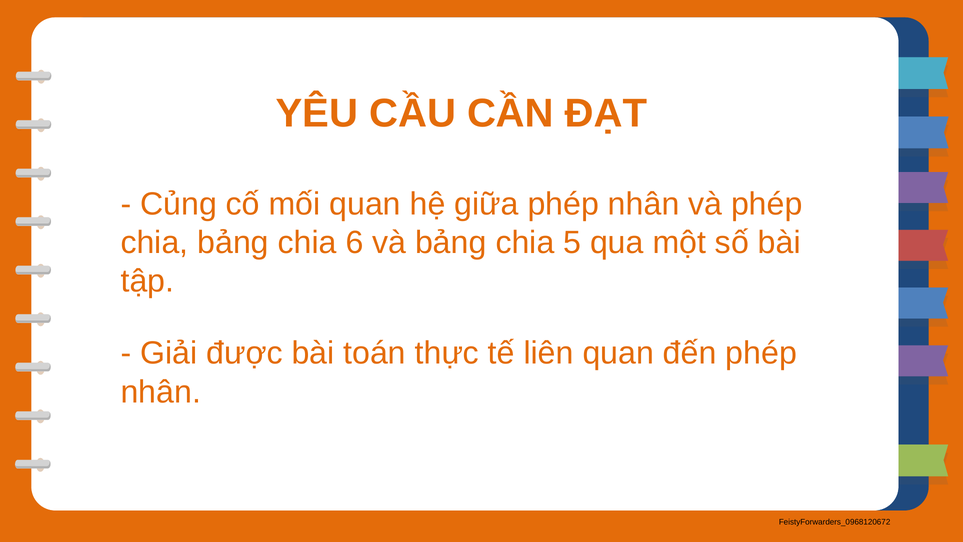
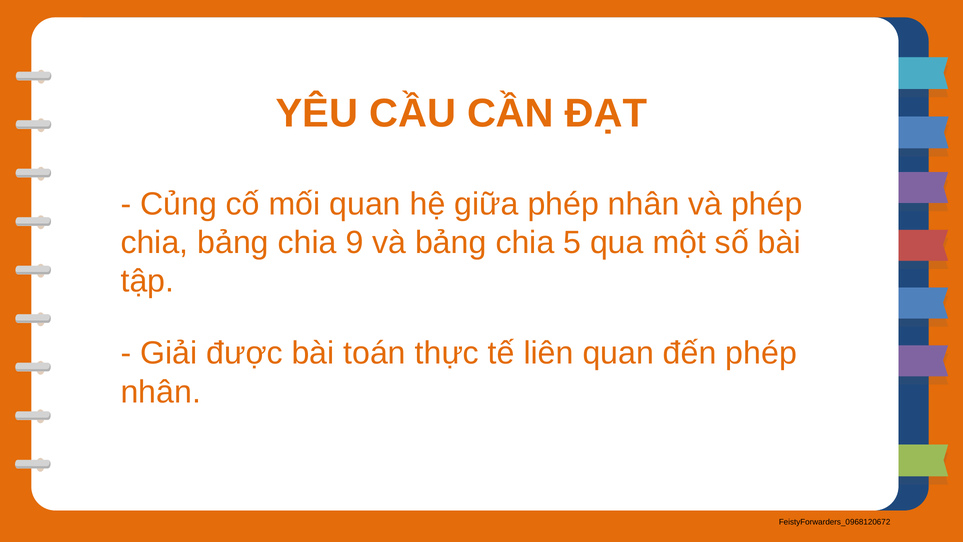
6: 6 -> 9 (354, 242)
